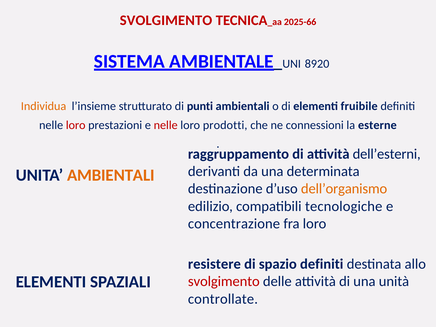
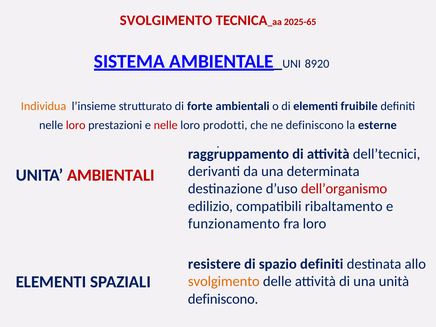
2025-66: 2025-66 -> 2025-65 (300, 22)
punti: punti -> forte (200, 106)
ne connessioni: connessioni -> definiscono (315, 125)
dell’esterni: dell’esterni -> dell’tecnici (387, 154)
AMBIENTALI colour: orange -> red (111, 175)
dell’organismo colour: orange -> red (344, 189)
tecnologiche: tecnologiche -> ribaltamento (344, 206)
concentrazione: concentrazione -> funzionamento (234, 224)
svolgimento colour: red -> orange (224, 281)
controllate: controllate -> definiscono (223, 299)
